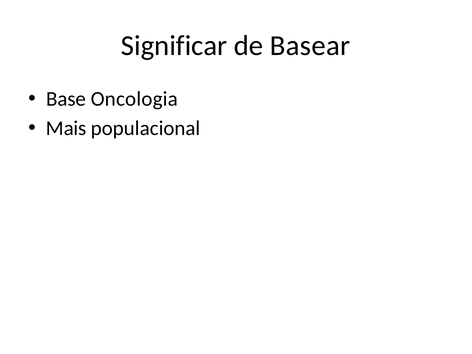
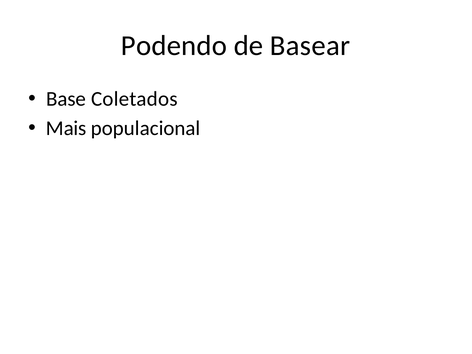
Significar: Significar -> Podendo (174, 46)
Oncologia: Oncologia -> Coletados (134, 99)
